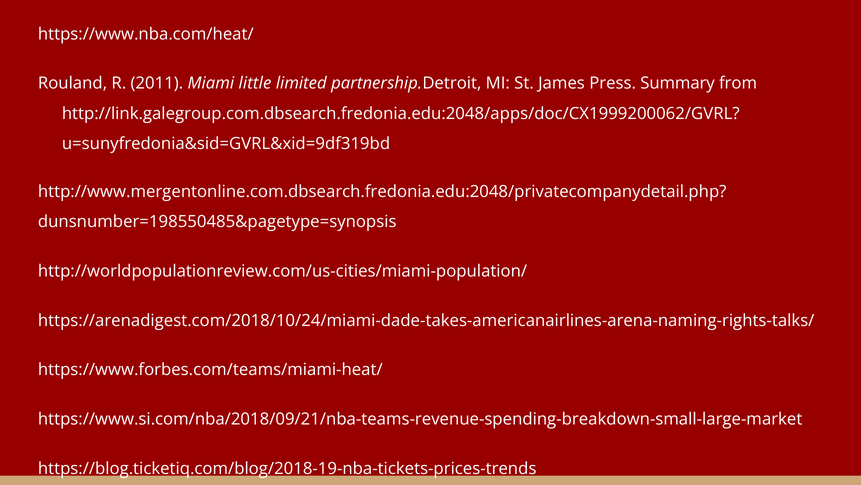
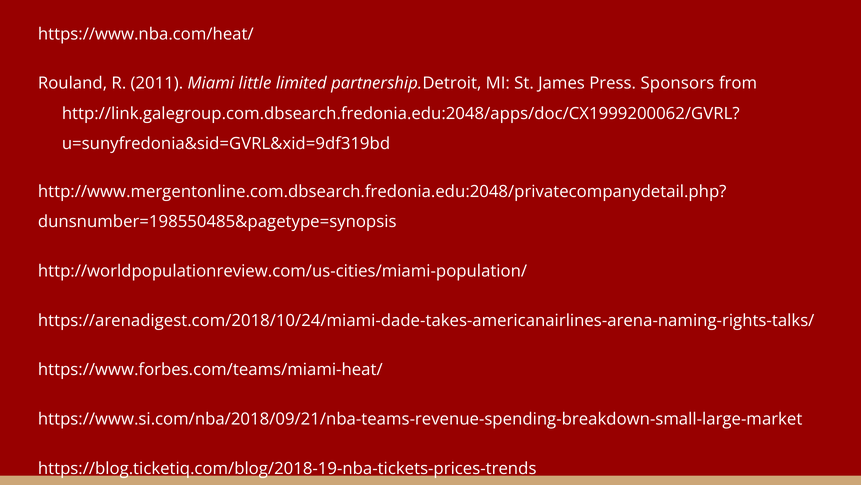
Summary: Summary -> Sponsors (677, 83)
